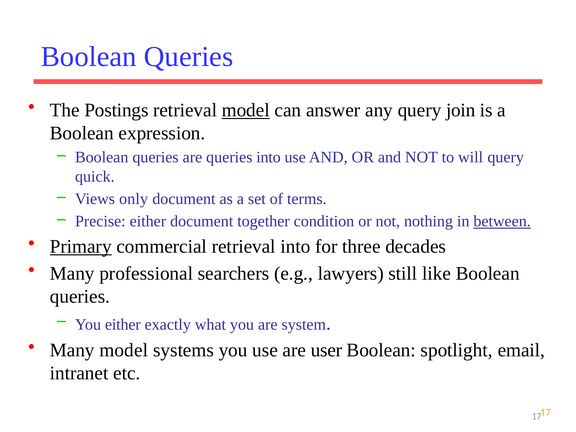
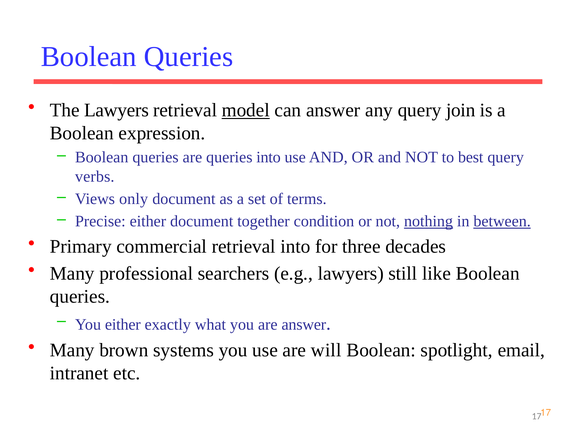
The Postings: Postings -> Lawyers (116, 110)
will: will -> best (471, 157)
quick: quick -> verbs (95, 177)
nothing underline: none -> present (429, 221)
Primary underline: present -> none (81, 247)
are system: system -> answer (304, 324)
Many model: model -> brown (124, 350)
user: user -> will (326, 350)
